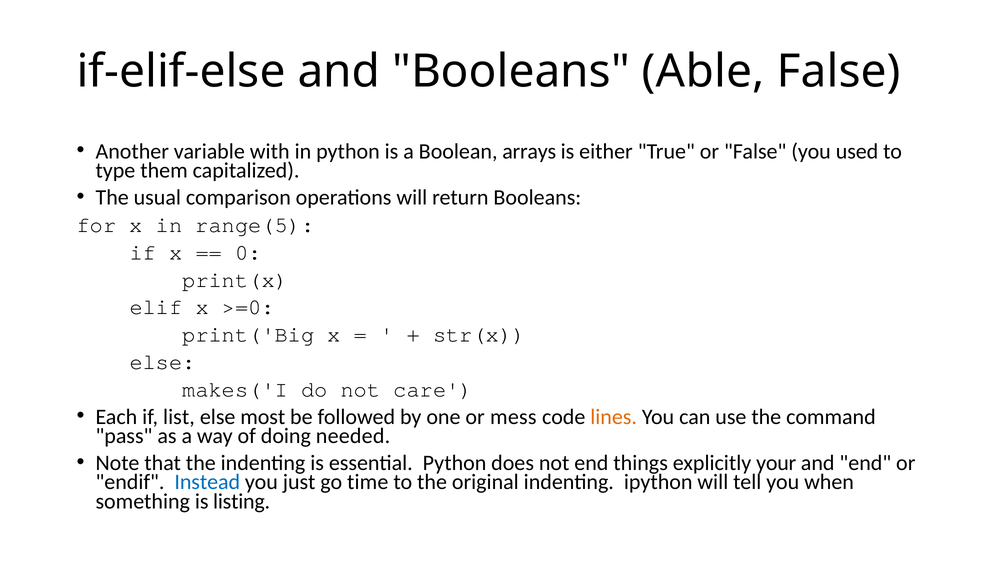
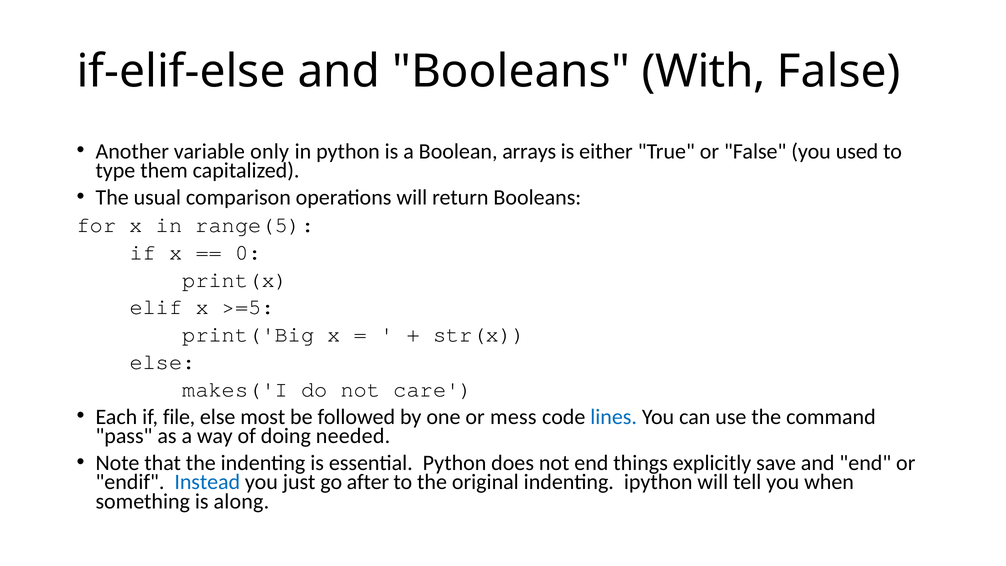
Able: Able -> With (704, 71)
with: with -> only (270, 151)
>=0: >=0 -> >=5 (248, 307)
list: list -> file (179, 417)
lines colour: orange -> blue (614, 417)
your: your -> save (776, 463)
time: time -> after (368, 482)
listing: listing -> along (241, 501)
